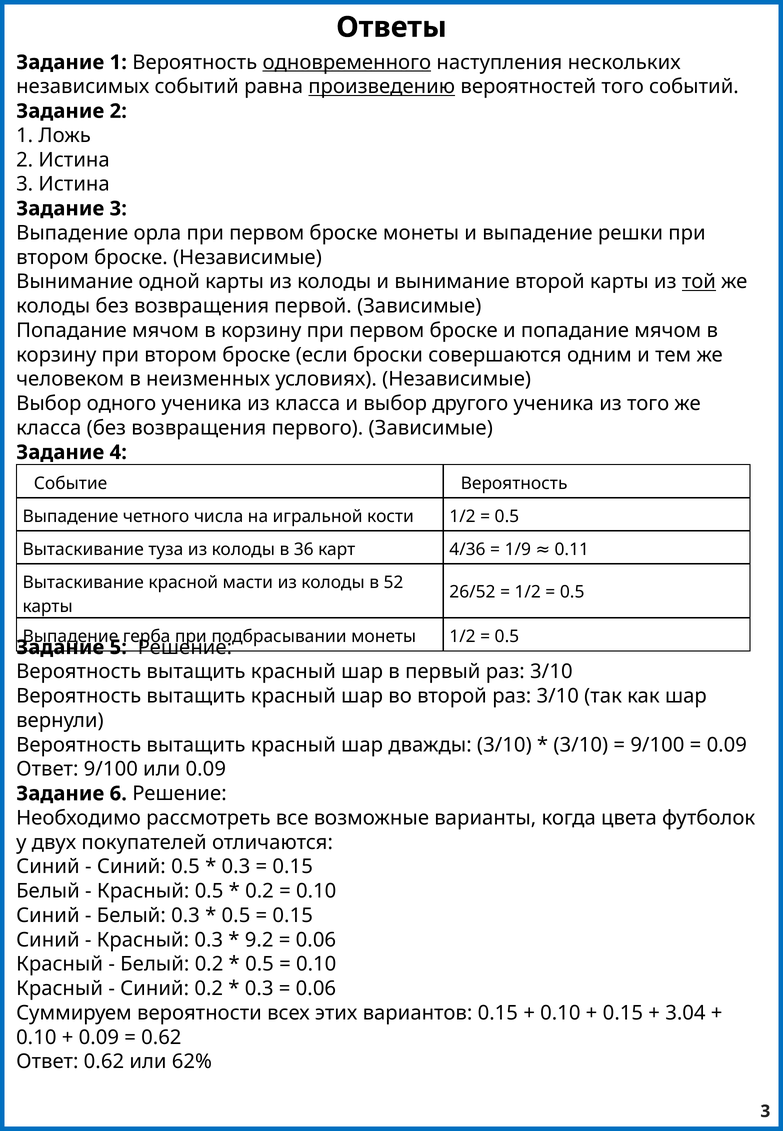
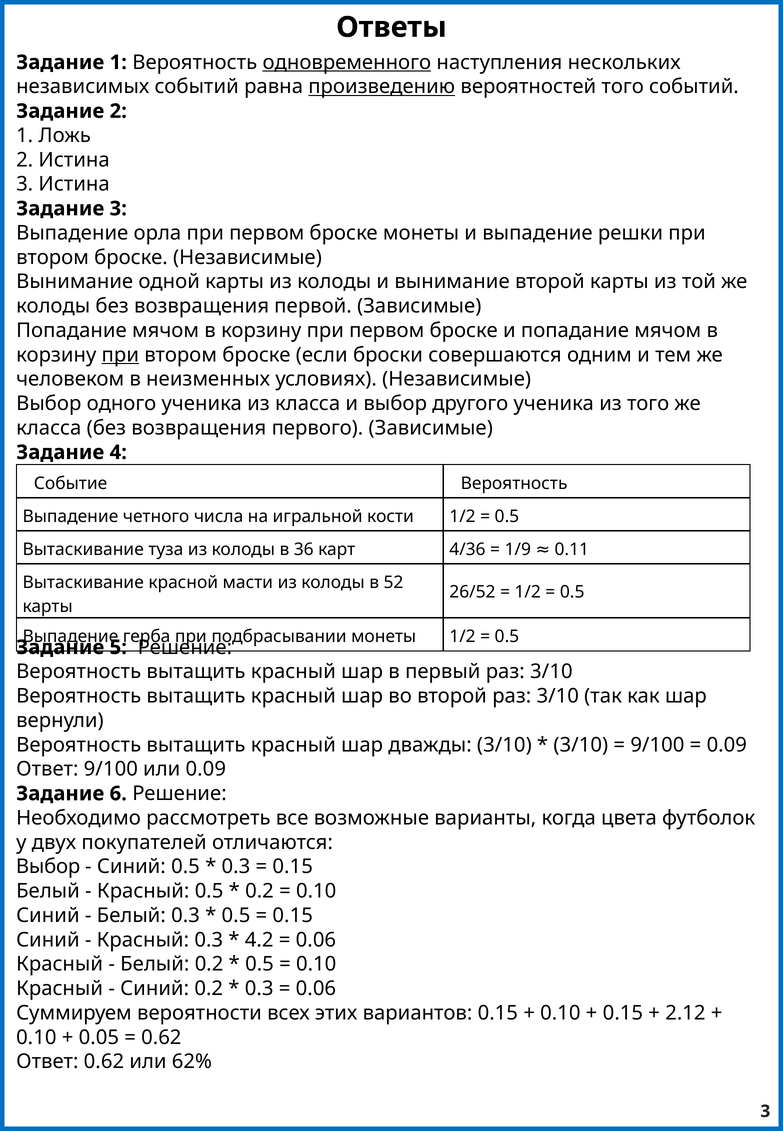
той underline: present -> none (699, 282)
при underline: none -> present (120, 355)
Синий: Синий -> Выбор (48, 867)
9.2: 9.2 -> 4.2 (259, 940)
3.04: 3.04 -> 2.12 (685, 1013)
0.09: 0.09 -> 0.05 (99, 1037)
